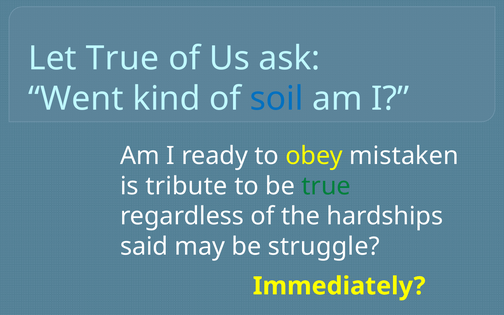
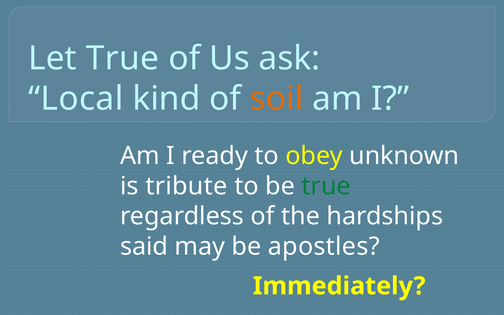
Went: Went -> Local (76, 99)
soil colour: blue -> orange (277, 99)
mistaken: mistaken -> unknown (404, 156)
struggle: struggle -> apostles (324, 247)
